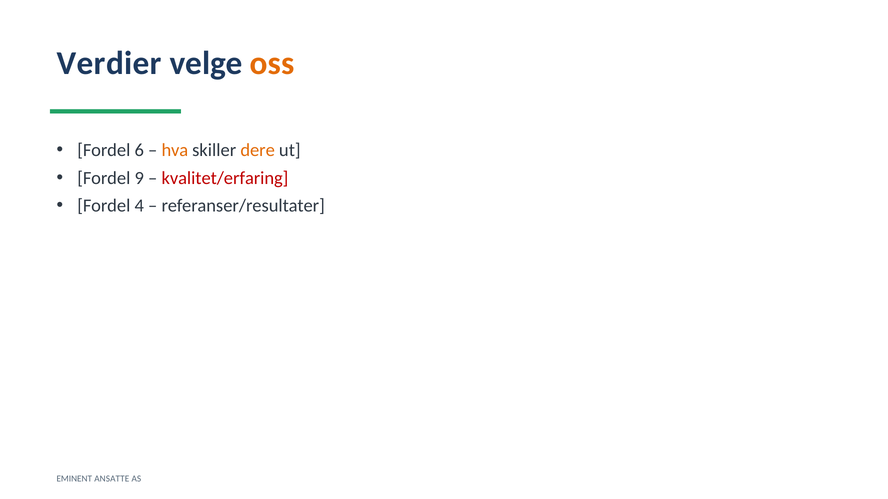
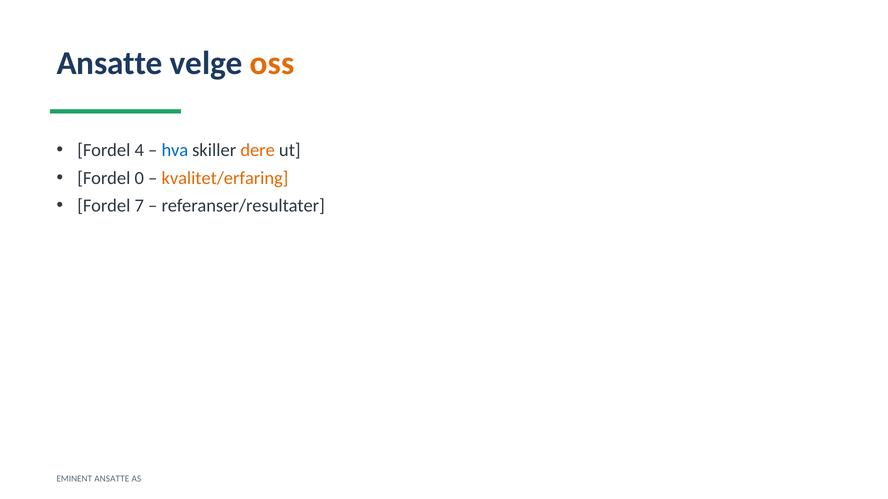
Verdier: Verdier -> Ansatte (110, 63)
6: 6 -> 4 (139, 150)
hva colour: orange -> blue (175, 150)
9: 9 -> 0 (139, 178)
kvalitet/erfaring colour: red -> orange (225, 178)
4: 4 -> 7 (139, 206)
